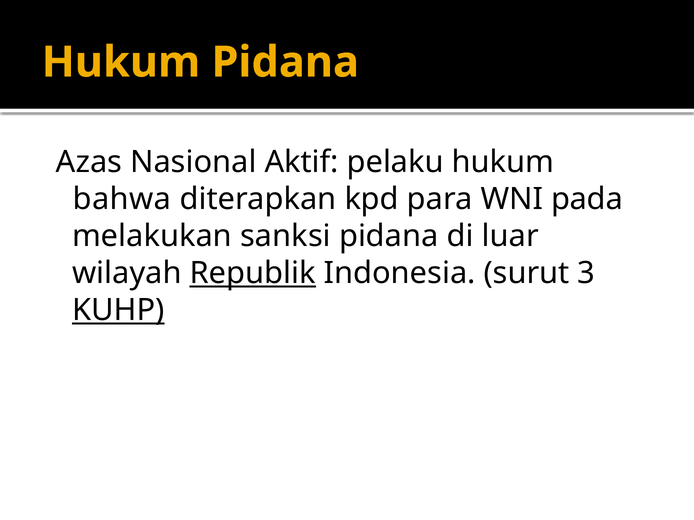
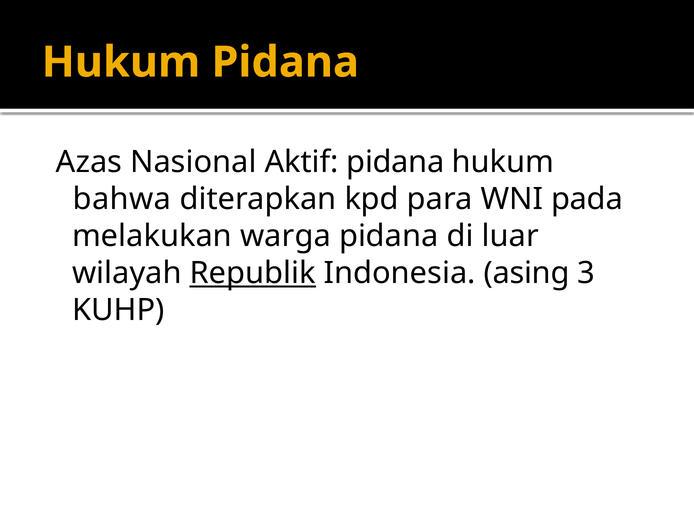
Aktif pelaku: pelaku -> pidana (395, 162)
sanksi: sanksi -> warga (285, 236)
surut: surut -> asing (527, 273)
KUHP underline: present -> none (118, 310)
